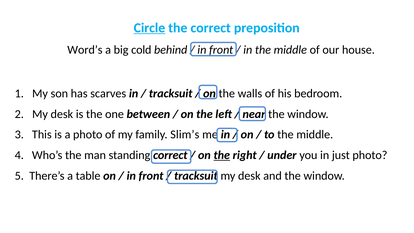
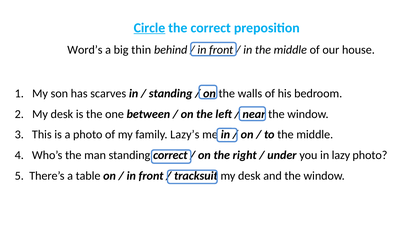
cold: cold -> thin (141, 50)
tracksuit: tracksuit -> standing (171, 94)
Slim’s: Slim’s -> Lazy’s (185, 135)
the underline: present -> none (222, 155)
just: just -> lazy (341, 155)
